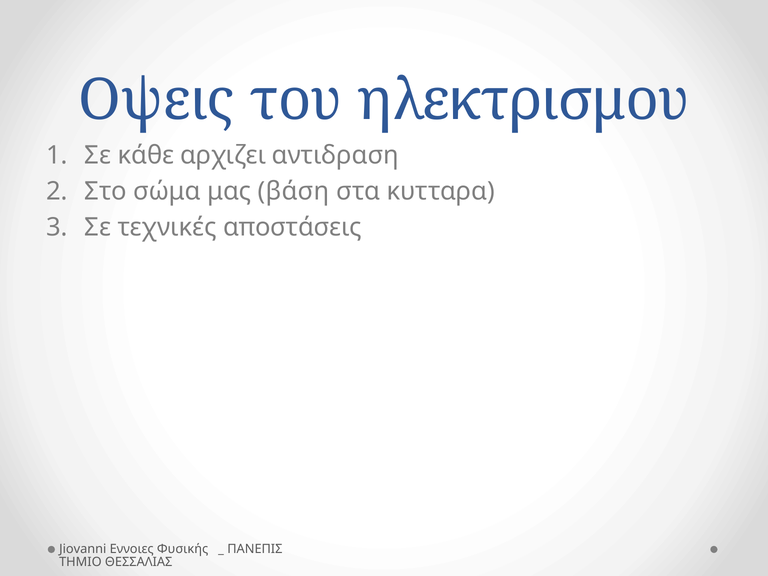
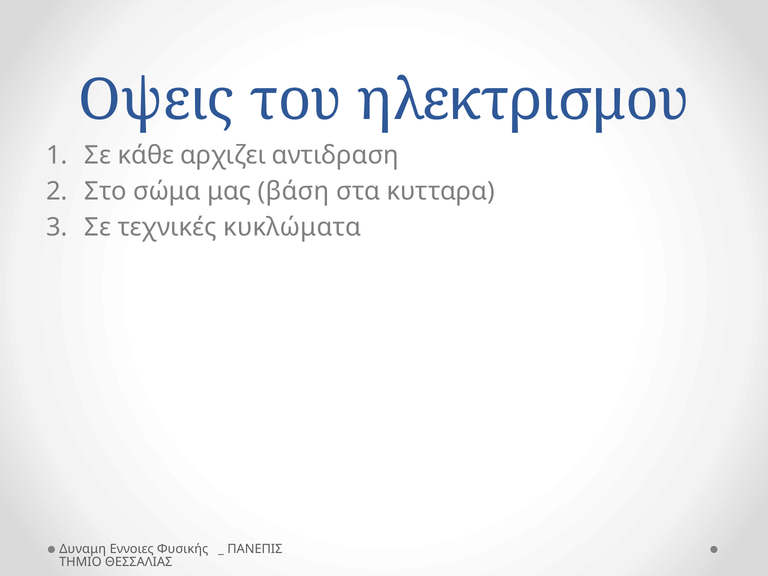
αποστάσεις: αποστάσεις -> κυκλώματα (292, 227)
Jiovanni: Jiovanni -> Δυναμη (83, 549)
